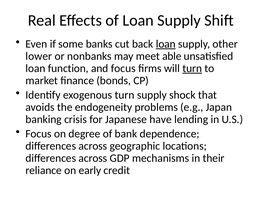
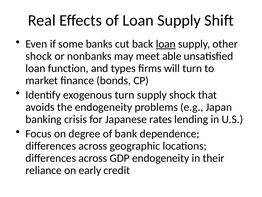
lower: lower -> shock (39, 56)
and focus: focus -> types (123, 68)
turn underline: present -> none (192, 68)
have: have -> rates (161, 119)
GDP mechanisms: mechanisms -> endogeneity (161, 158)
